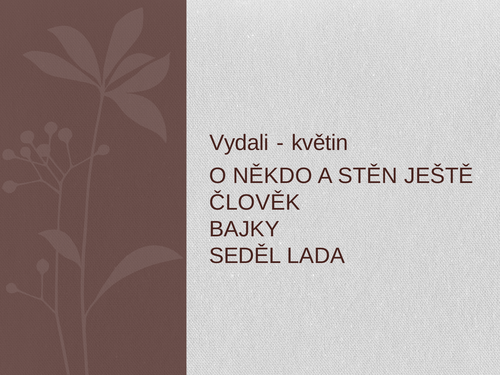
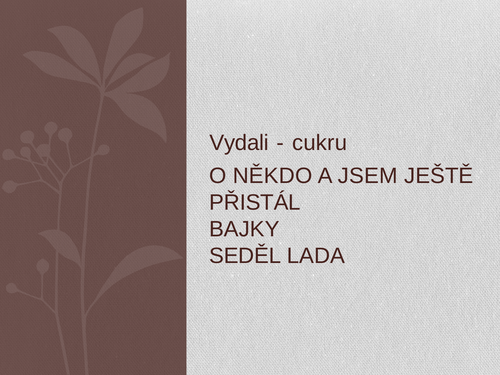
květin: květin -> cukru (320, 143)
STĚN: STĚN -> JSEM (368, 176)
ČLOVĚK: ČLOVĚK -> PŘISTÁL (255, 202)
